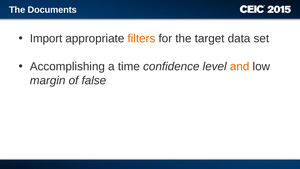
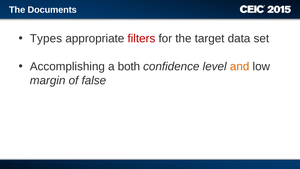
Import: Import -> Types (46, 38)
filters colour: orange -> red (141, 38)
time: time -> both (129, 66)
